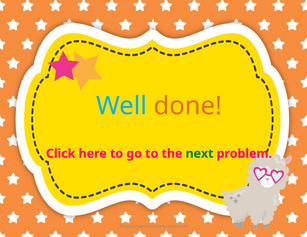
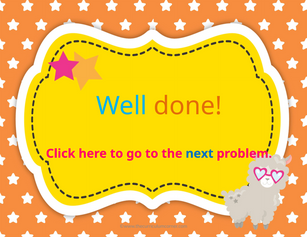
next colour: green -> blue (200, 154)
